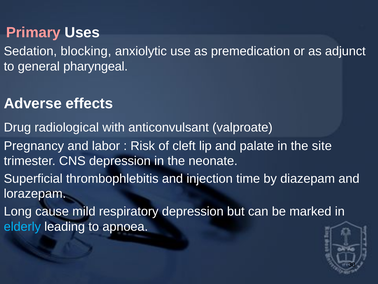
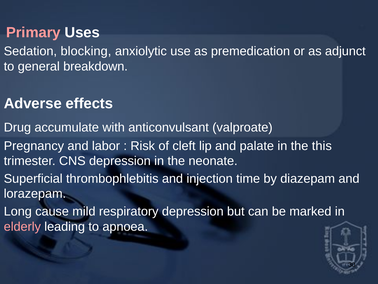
pharyngeal: pharyngeal -> breakdown (96, 66)
radiological: radiological -> accumulate (67, 127)
site: site -> this (322, 146)
elderly colour: light blue -> pink (22, 226)
